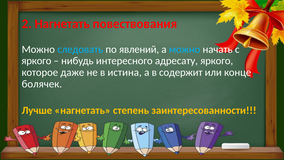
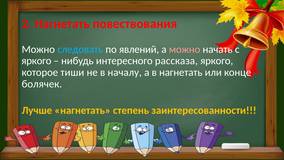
можно colour: light blue -> pink (185, 49)
адресату: адресату -> рассказа (176, 61)
даже: даже -> тиши (72, 72)
истина: истина -> началу (125, 72)
в содержит: содержит -> нагнетать (181, 72)
